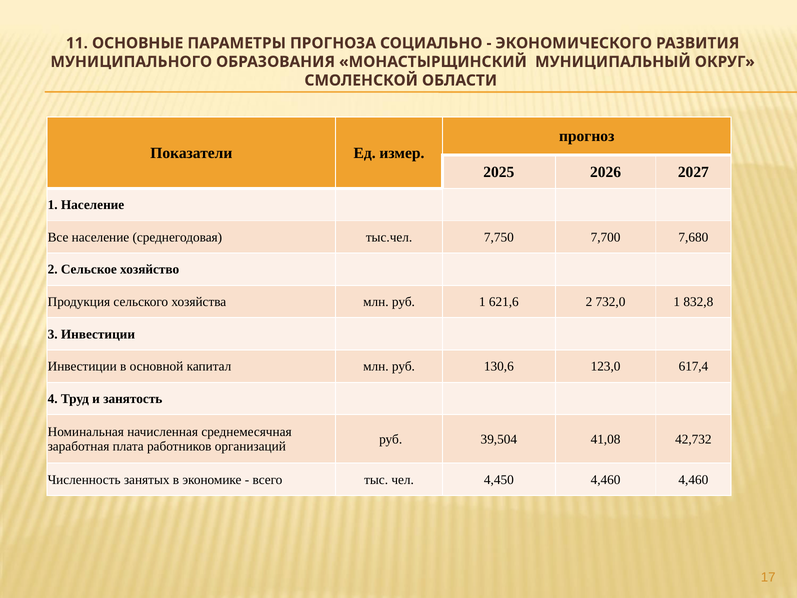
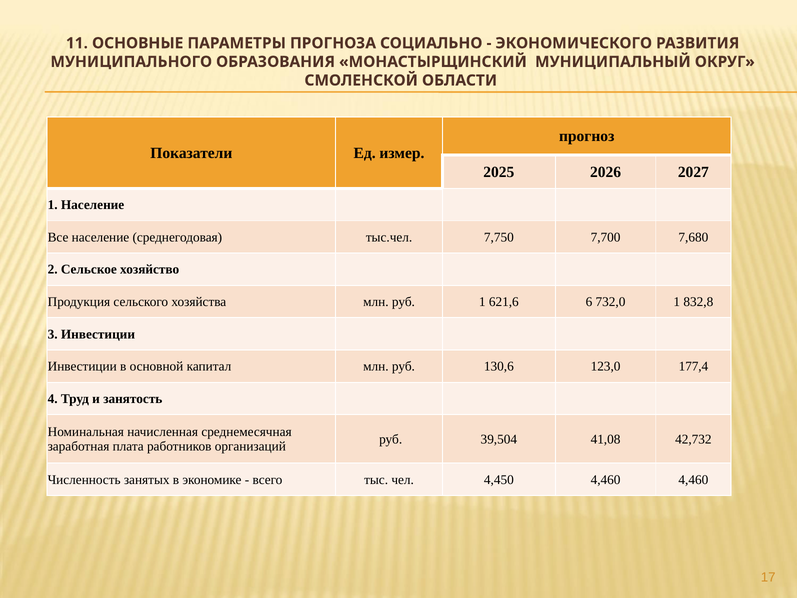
621,6 2: 2 -> 6 (589, 302)
617,4: 617,4 -> 177,4 (693, 366)
